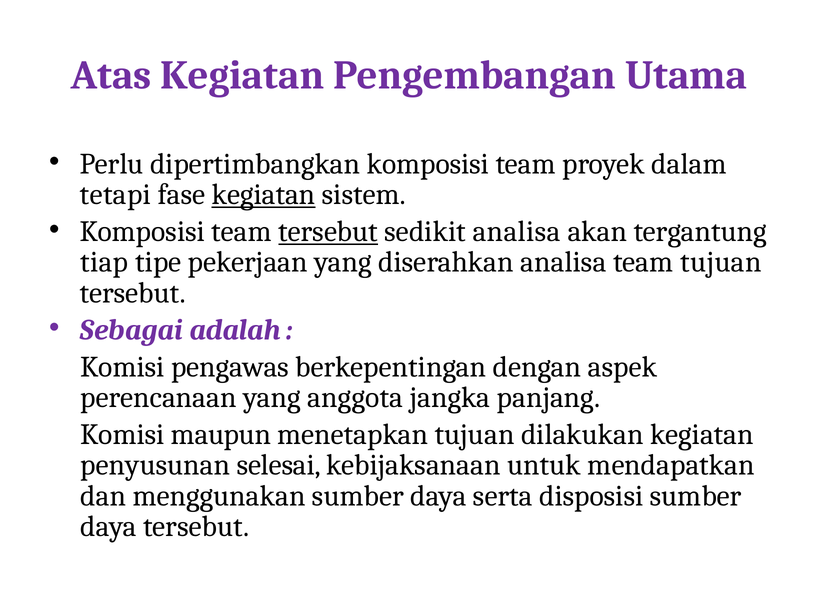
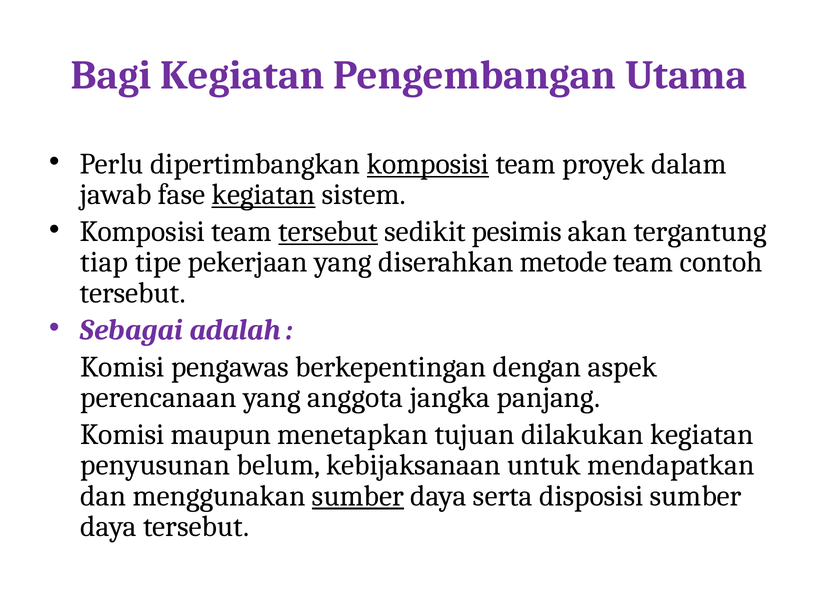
Atas: Atas -> Bagi (111, 75)
komposisi underline: none -> present (428, 164)
tetapi: tetapi -> jawab (116, 195)
sedikit analisa: analisa -> pesimis (517, 232)
diserahkan analisa: analisa -> metode (564, 262)
team tujuan: tujuan -> contoh (721, 262)
selesai: selesai -> belum (279, 466)
sumber underline: none -> present (358, 496)
